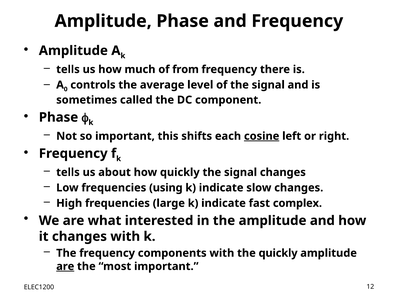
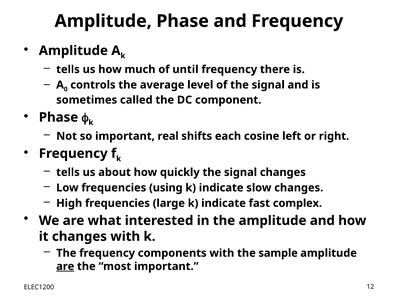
from: from -> until (185, 70)
this: this -> real (168, 136)
cosine underline: present -> none (262, 136)
the quickly: quickly -> sample (278, 254)
